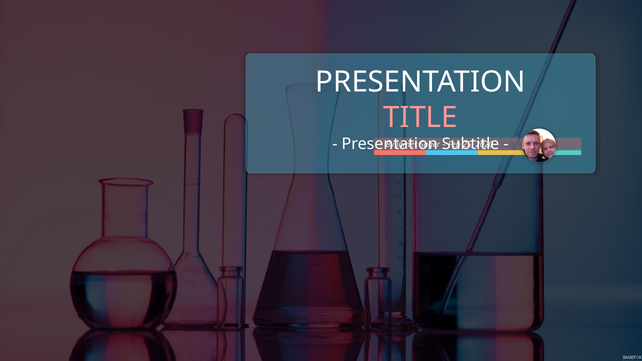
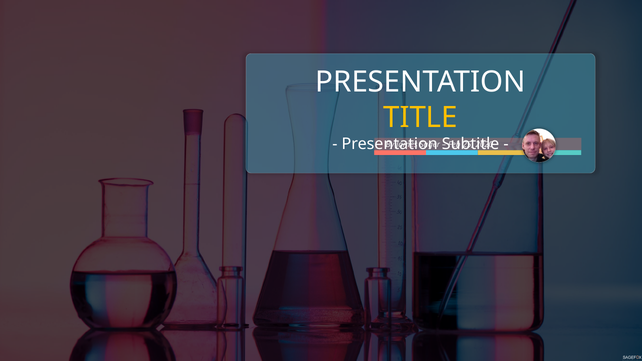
TITLE colour: pink -> yellow (421, 118)
